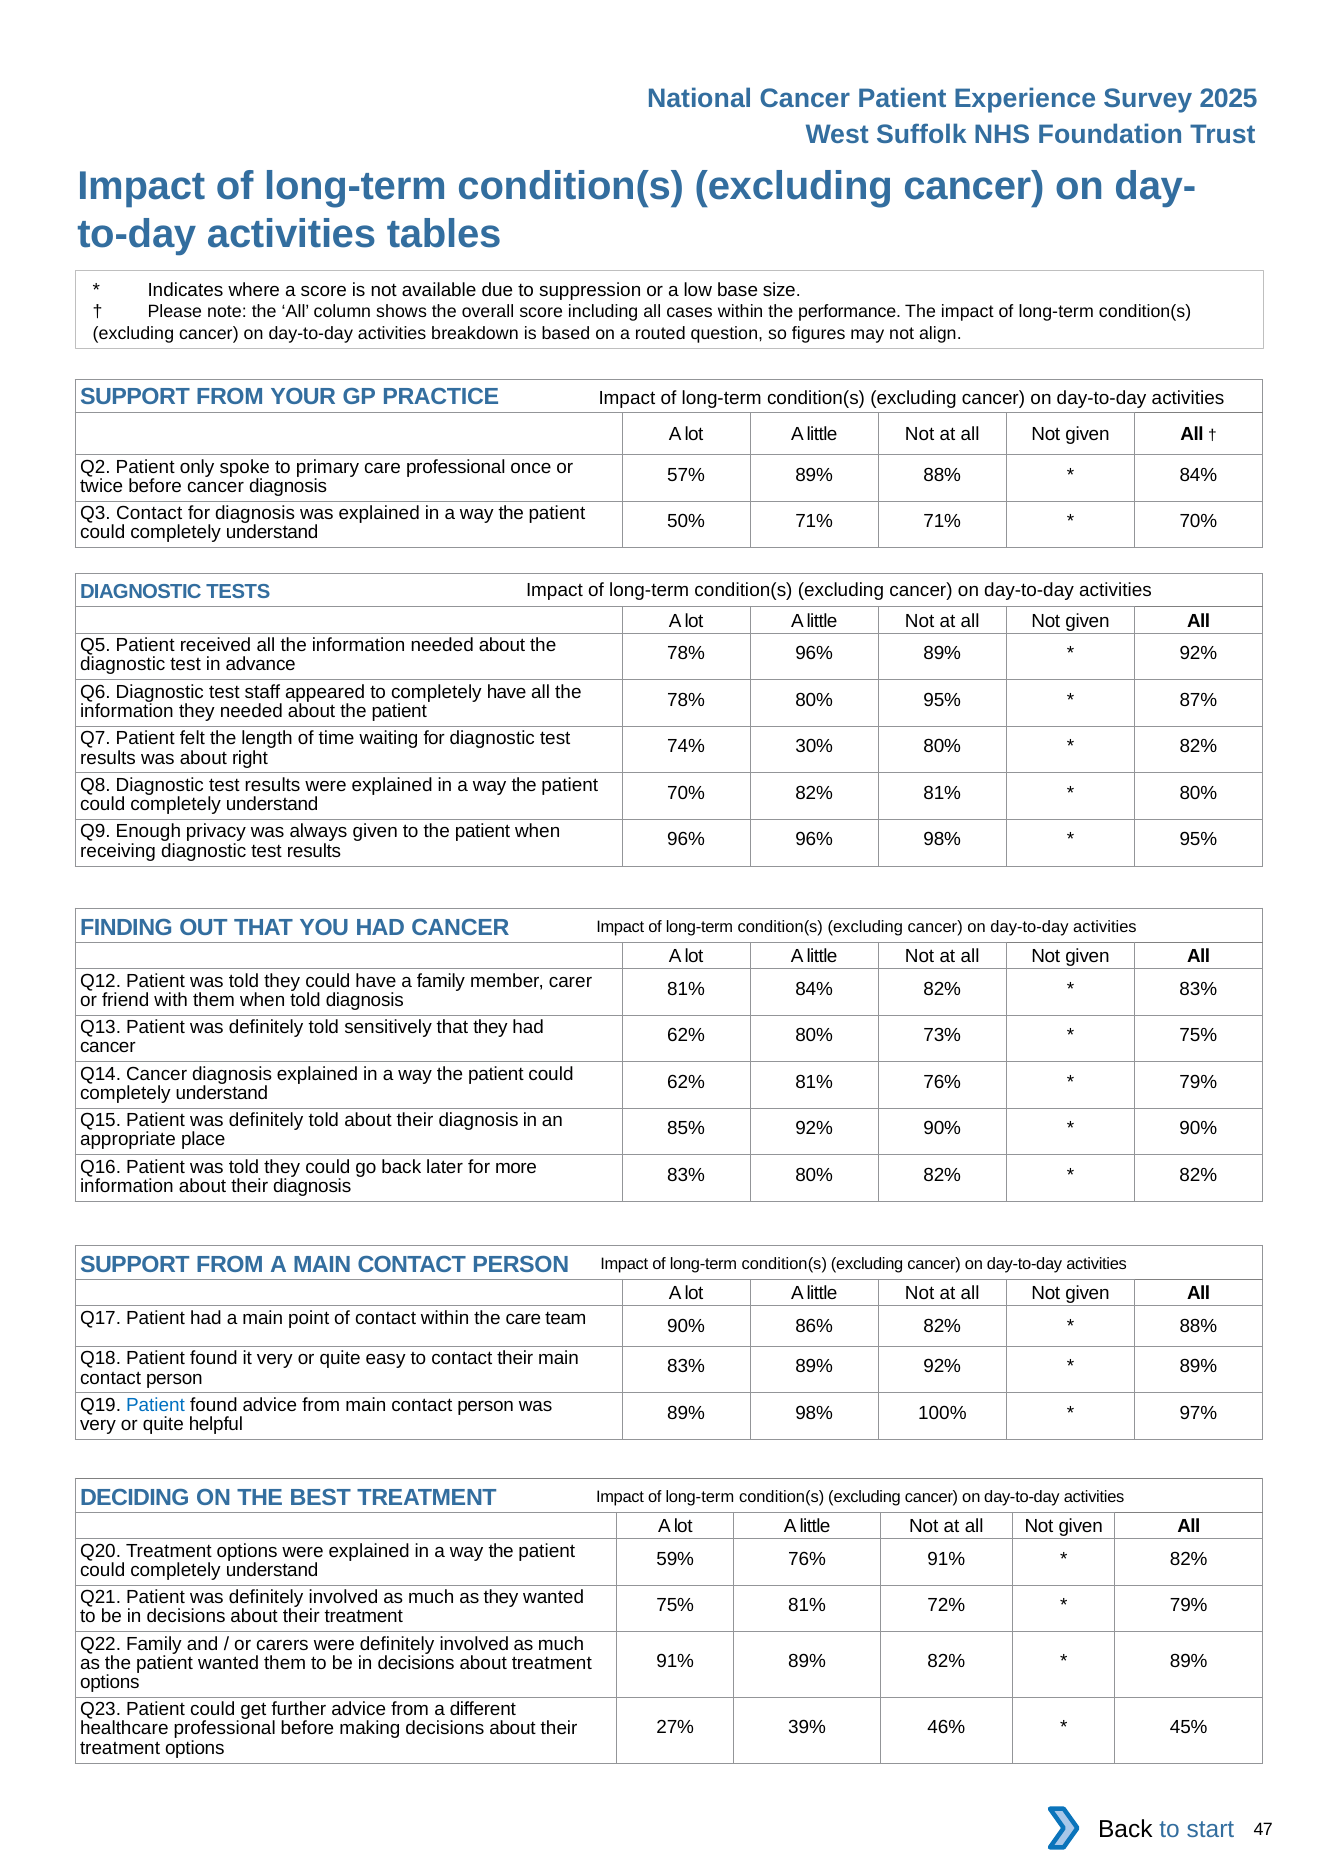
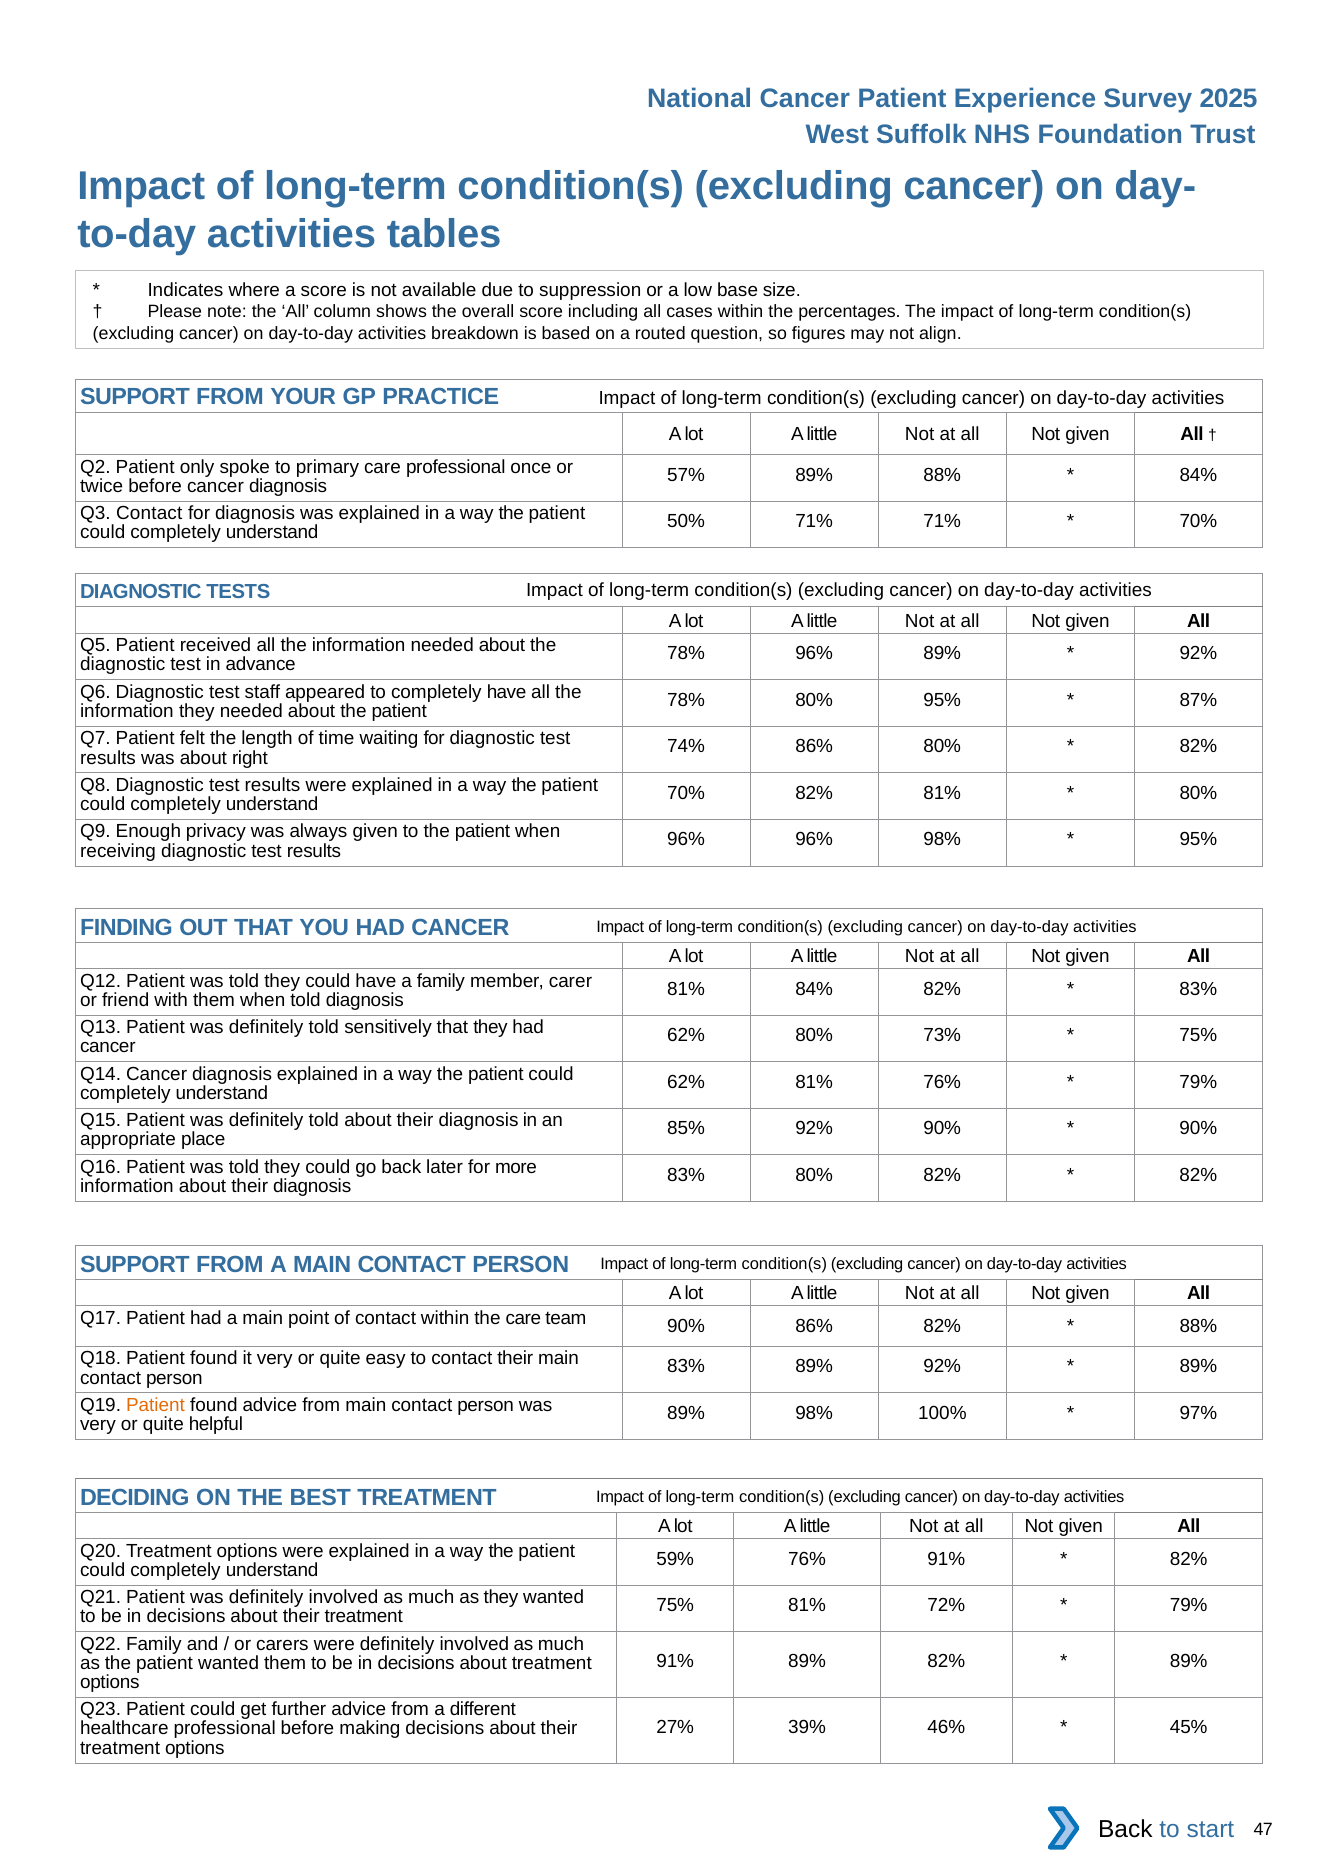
performance: performance -> percentages (849, 312)
74% 30%: 30% -> 86% (814, 746)
Patient colour: blue -> orange (156, 1405)
